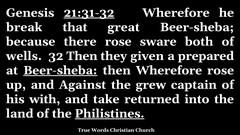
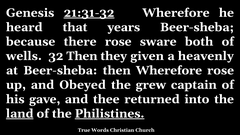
break: break -> heard (24, 27)
great: great -> years (124, 27)
prepared: prepared -> heavenly (206, 56)
Beer-sheba underline: present -> none (60, 70)
Against: Against -> Obeyed (83, 85)
with: with -> gave (45, 99)
take: take -> thee (106, 99)
land underline: none -> present (20, 114)
